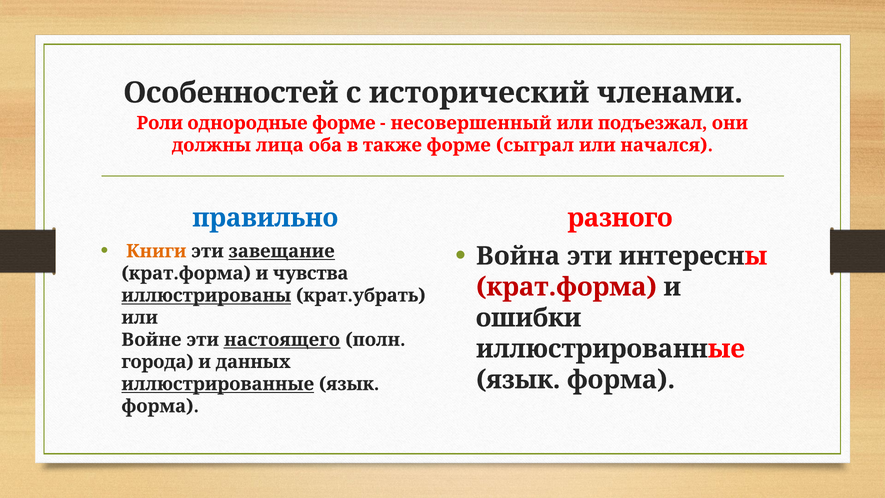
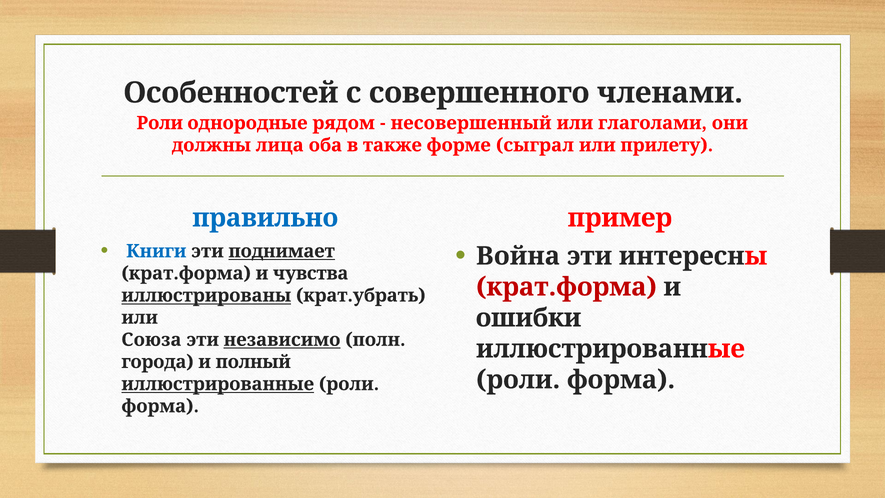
исторический: исторический -> совершенного (479, 93)
однородные форме: форме -> рядом (344, 123)
подъезжал: подъезжал -> глаголами (653, 123)
начался: начался -> прилету (667, 145)
разного: разного -> пример (620, 218)
Книги colour: orange -> blue (156, 251)
завещание: завещание -> поднимает (282, 251)
Войне: Войне -> Союза (151, 340)
настоящего: настоящего -> независимо (282, 340)
данных: данных -> полный (253, 362)
язык: язык -> роли (518, 380)
язык: язык -> роли (349, 384)
